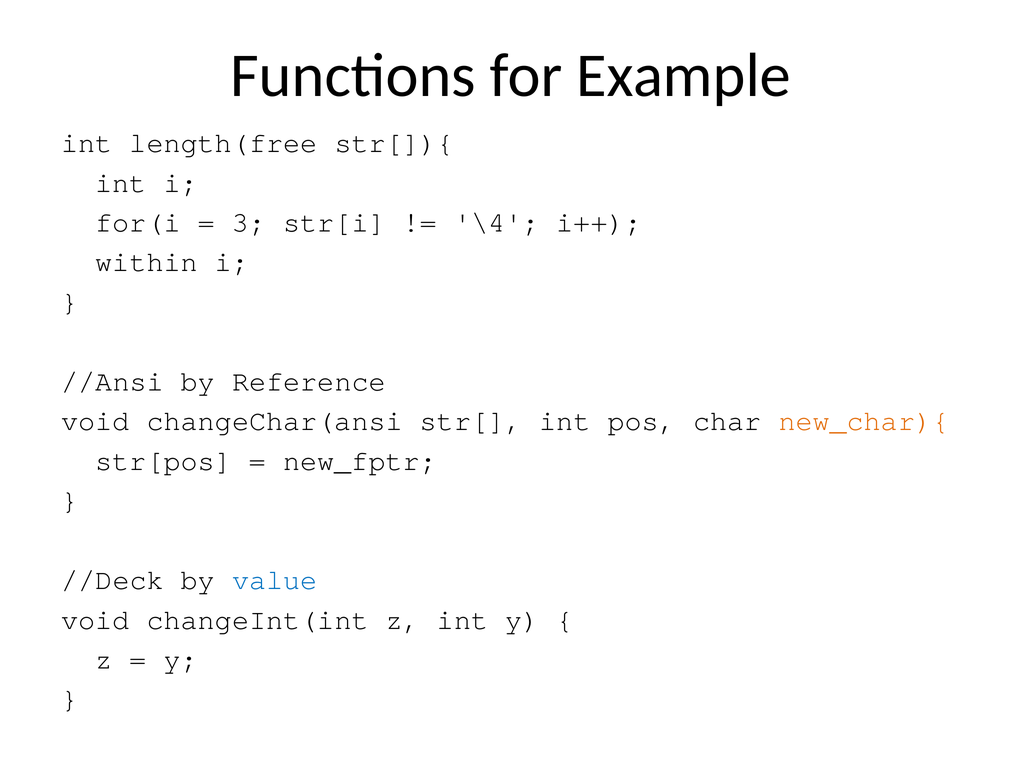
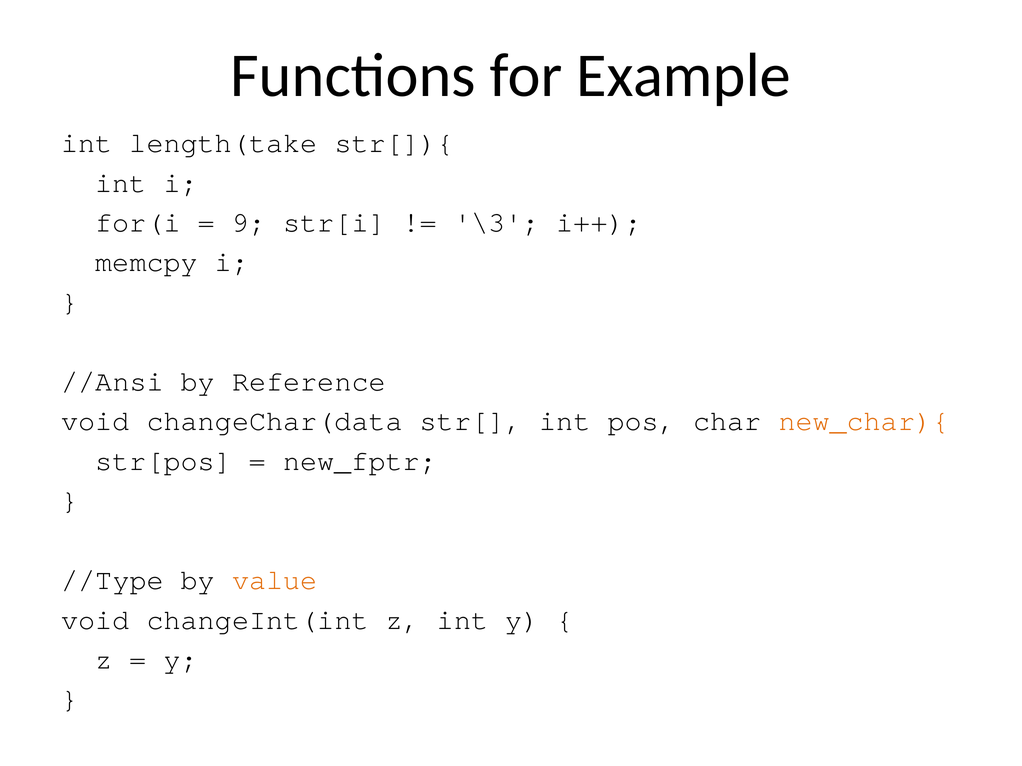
length(free: length(free -> length(take (223, 143)
3: 3 -> 9 (249, 223)
\4: \4 -> \3 (497, 223)
within: within -> memcpy (147, 262)
changeChar(ansi: changeChar(ansi -> changeChar(data (275, 421)
//Deck: //Deck -> //Type (113, 580)
value colour: blue -> orange (275, 580)
